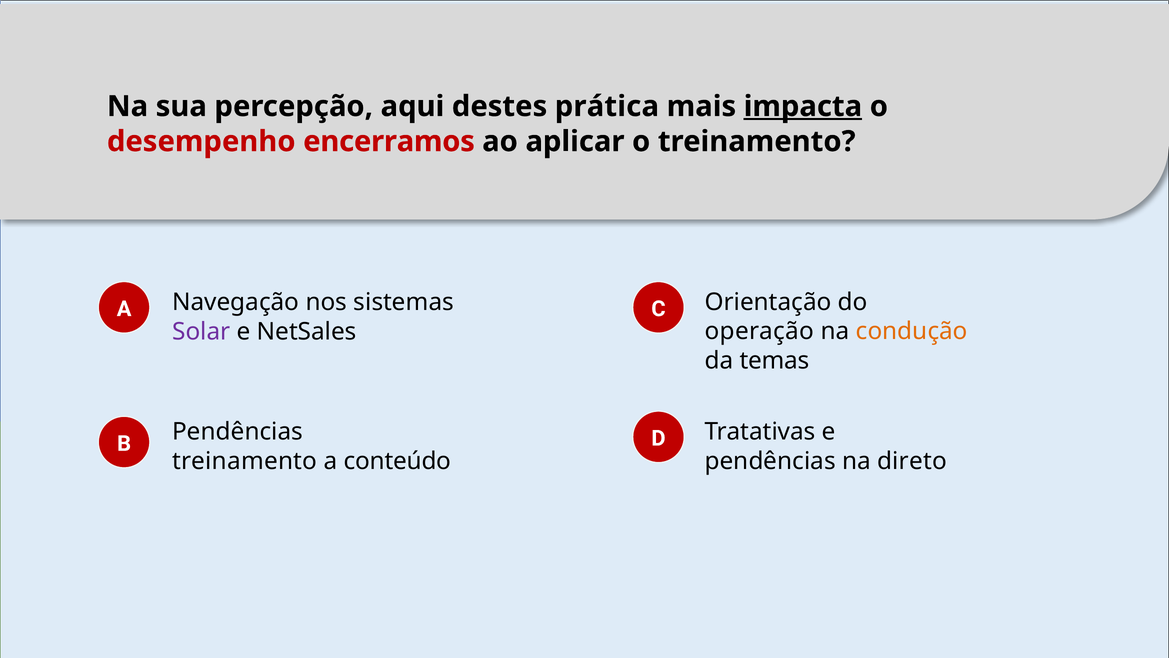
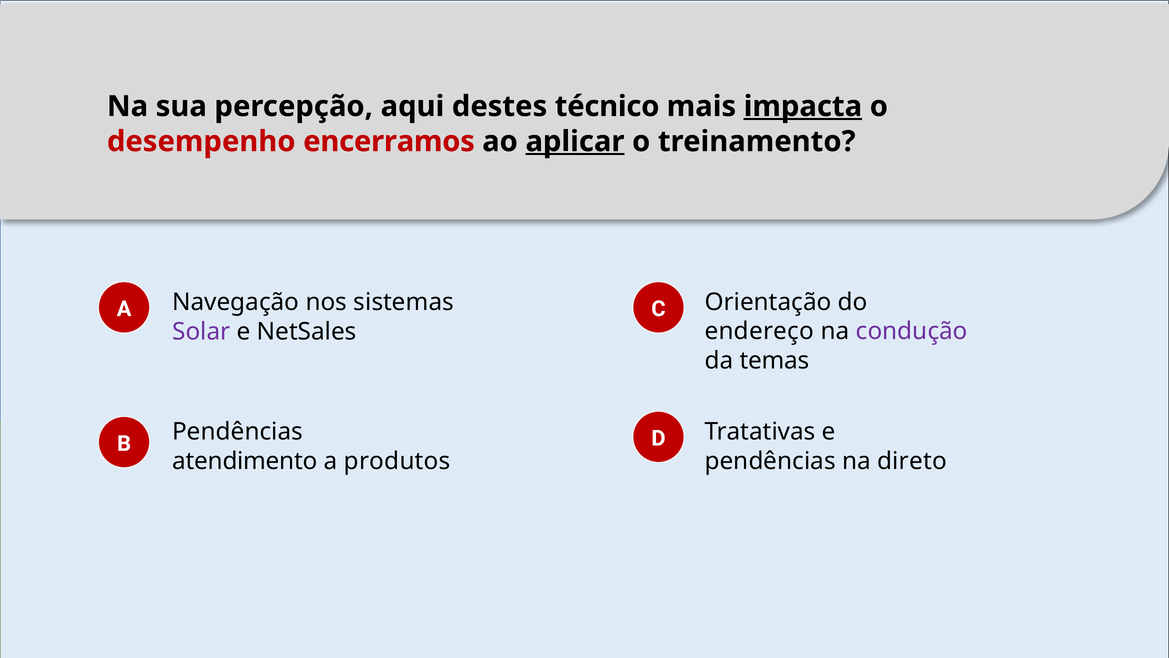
prática: prática -> técnico (607, 106)
aplicar underline: none -> present (575, 141)
operação: operação -> endereço (759, 331)
condução colour: orange -> purple (912, 331)
treinamento: treinamento -> atendimento (245, 461)
conteúdo: conteúdo -> produtos (397, 461)
